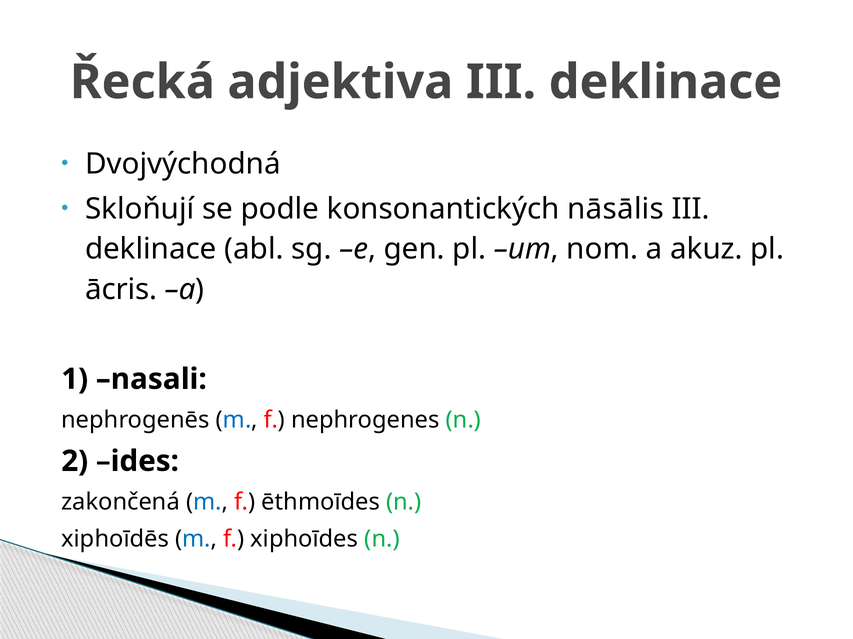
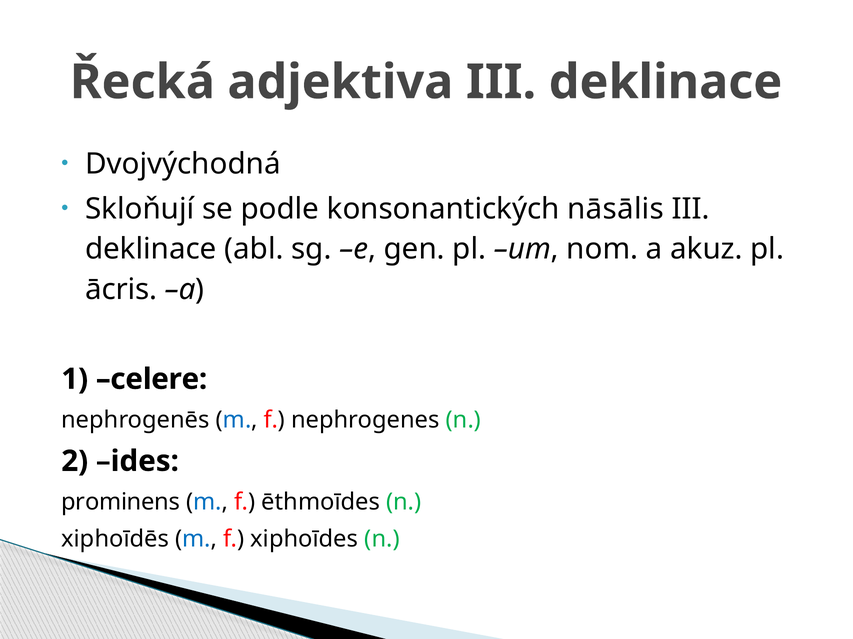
nasali: nasali -> celere (151, 380)
zakončená: zakončená -> prominens (121, 502)
